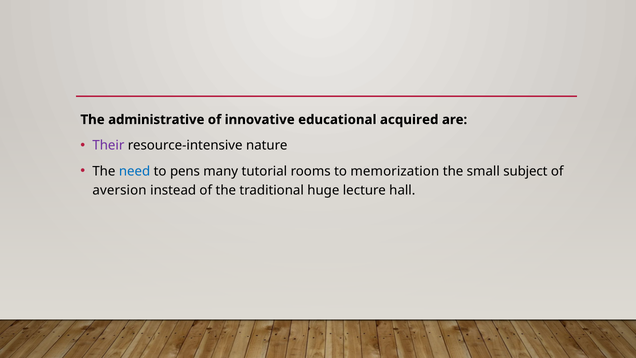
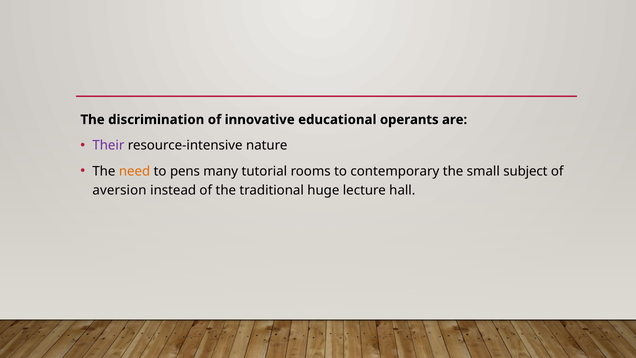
administrative: administrative -> discrimination (156, 120)
acquired: acquired -> operants (409, 120)
need colour: blue -> orange (135, 171)
memorization: memorization -> contemporary (395, 171)
